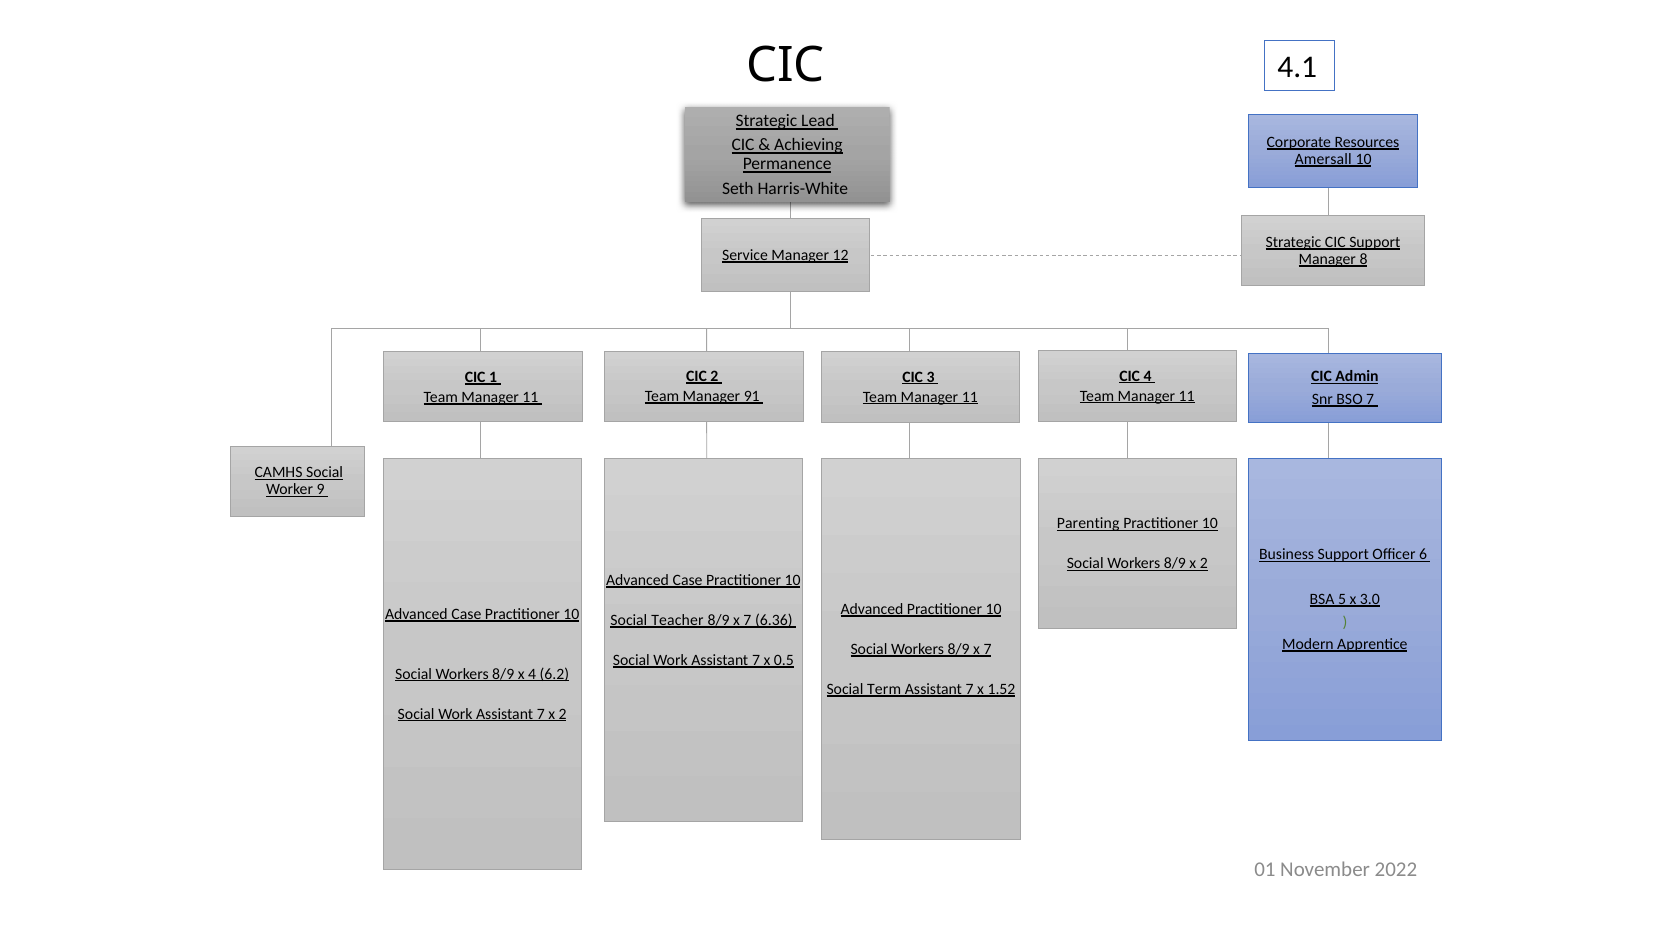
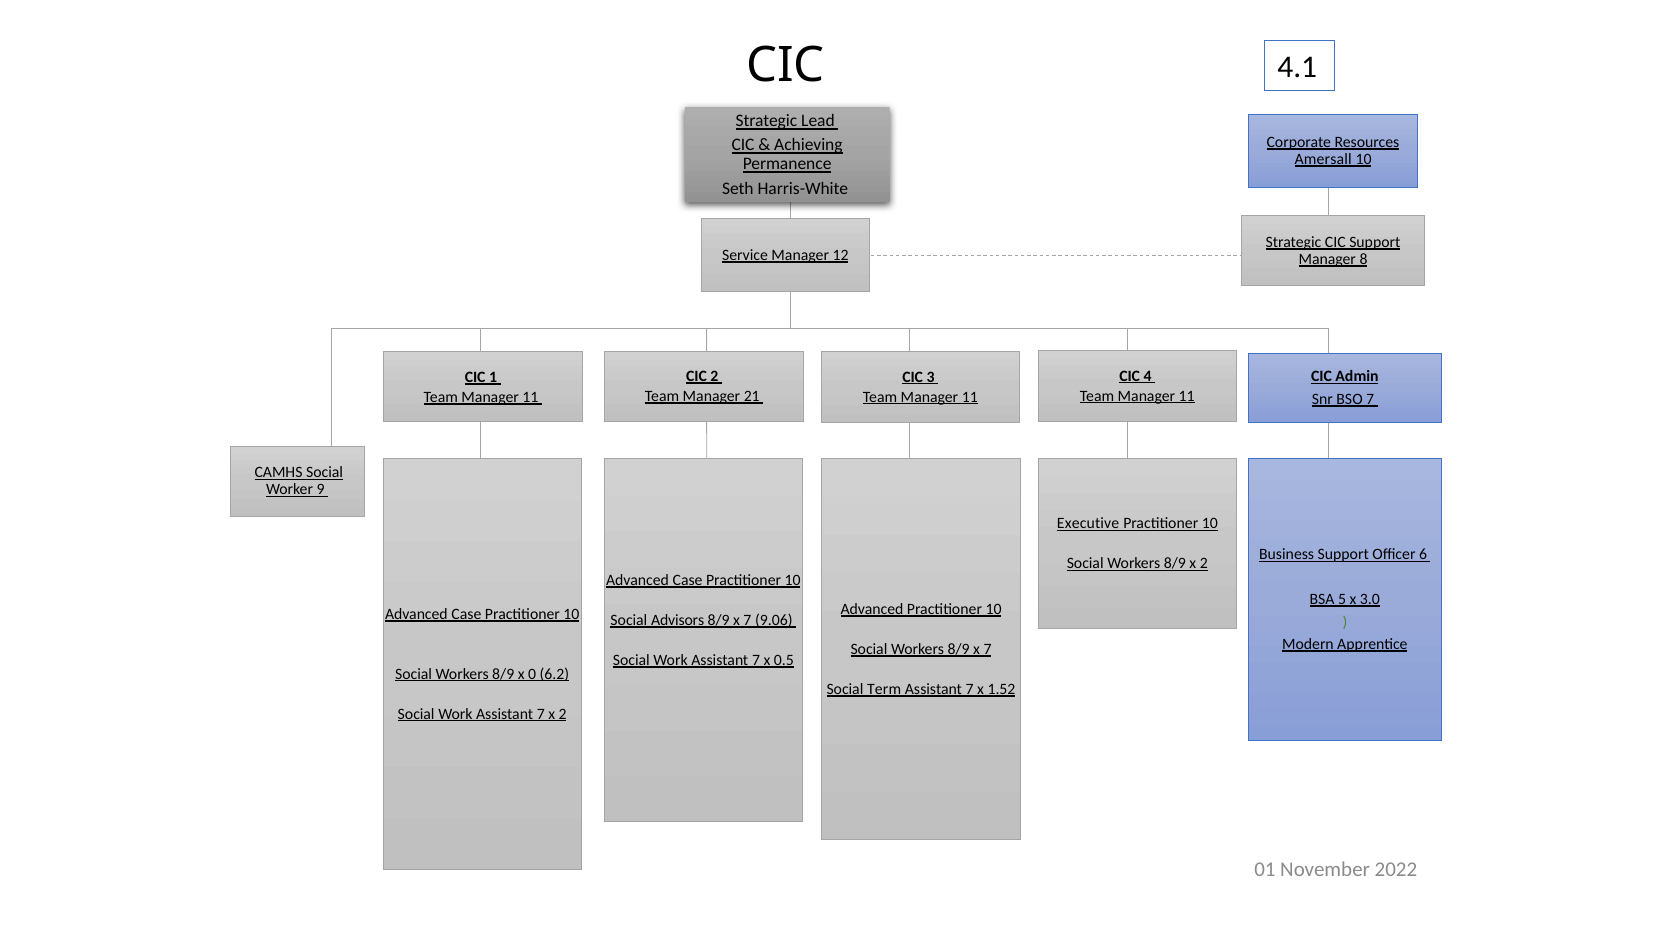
91: 91 -> 21 (752, 396)
Parenting: Parenting -> Executive (1088, 524)
Teacher: Teacher -> Advisors (678, 620)
6.36: 6.36 -> 9.06 (774, 620)
x 4: 4 -> 0 (532, 674)
